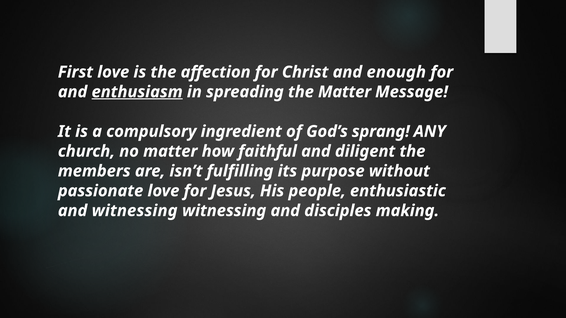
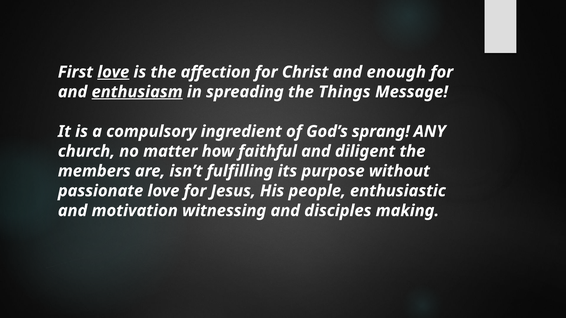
love underline: none -> present (113, 72)
the Matter: Matter -> Things (344, 92)
and witnessing: witnessing -> motivation (135, 211)
